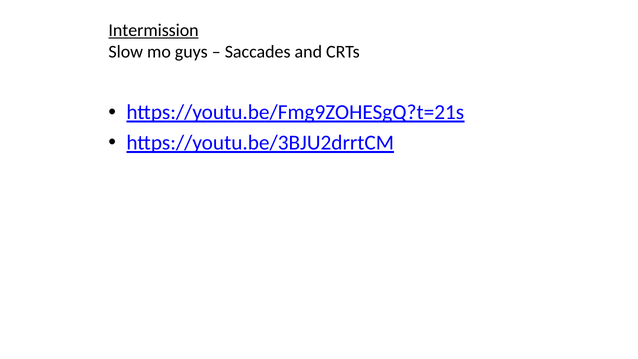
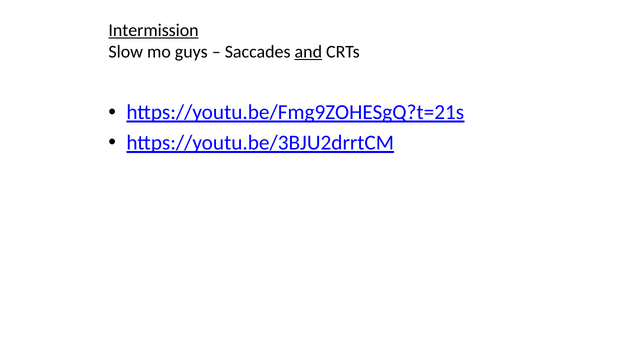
and underline: none -> present (308, 52)
